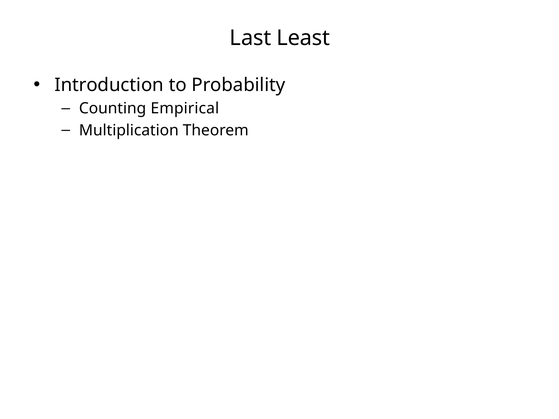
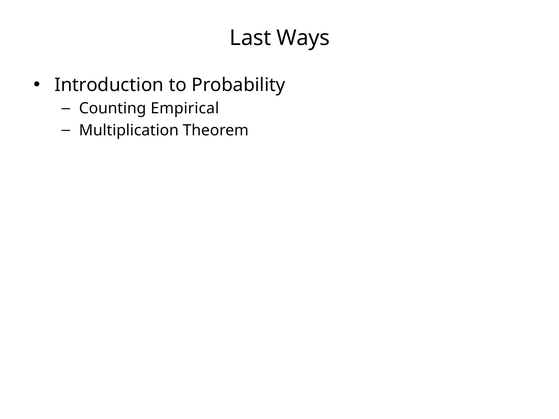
Least: Least -> Ways (303, 38)
